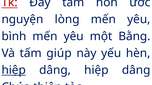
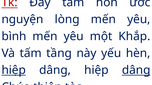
Bằng: Bằng -> Khắp (134, 36)
giúp: giúp -> tầng (59, 54)
dâng underline: none -> present (136, 71)
